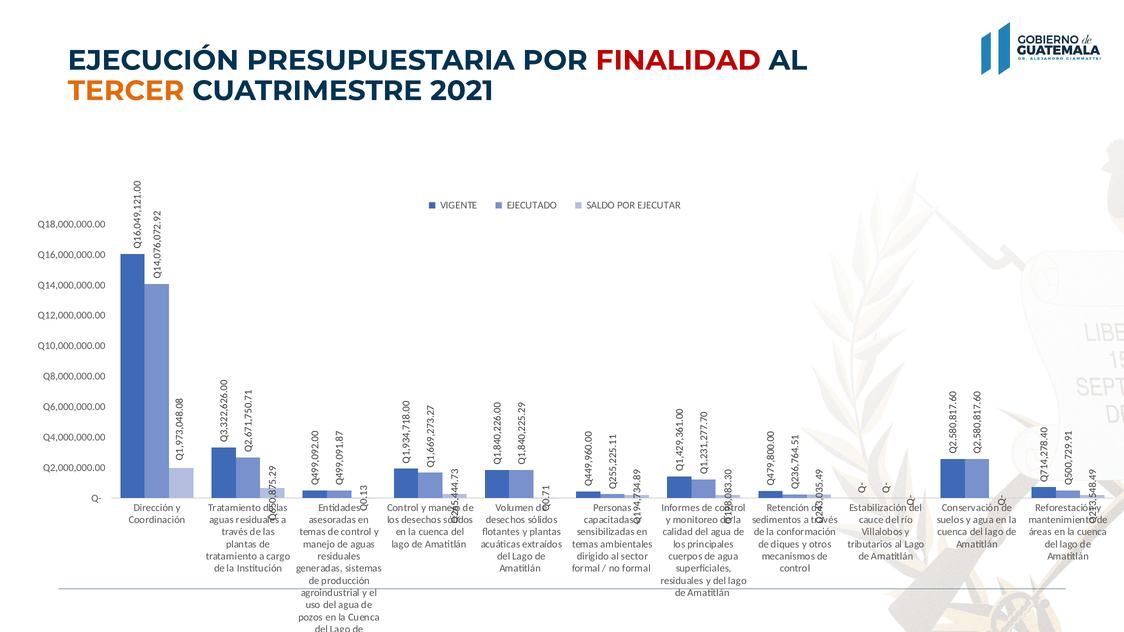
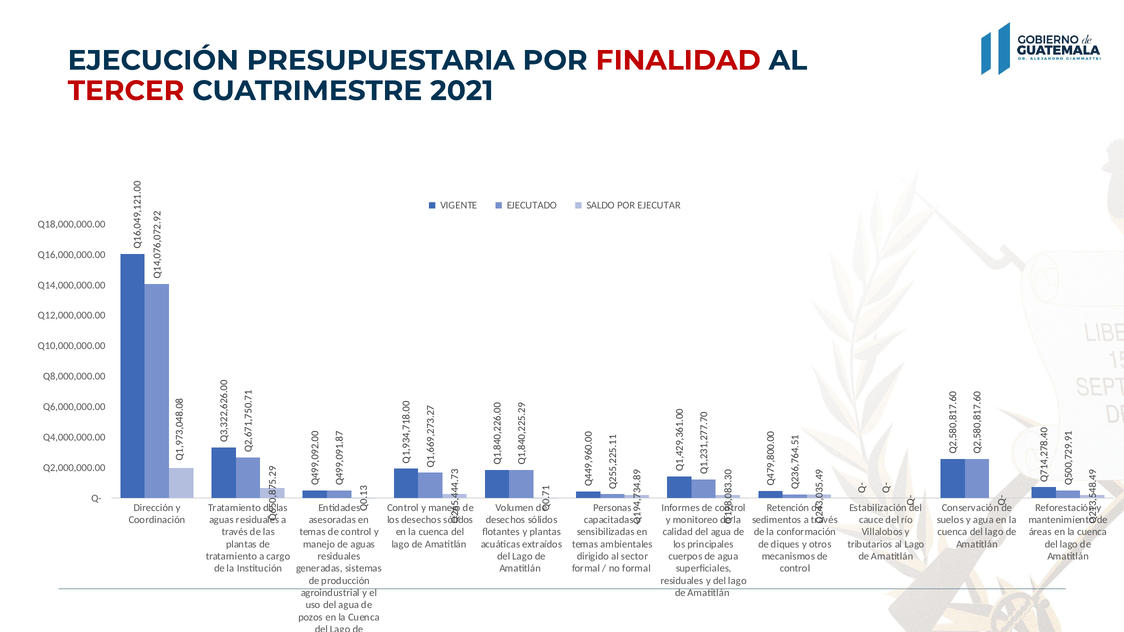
TERCER colour: orange -> red (126, 91)
